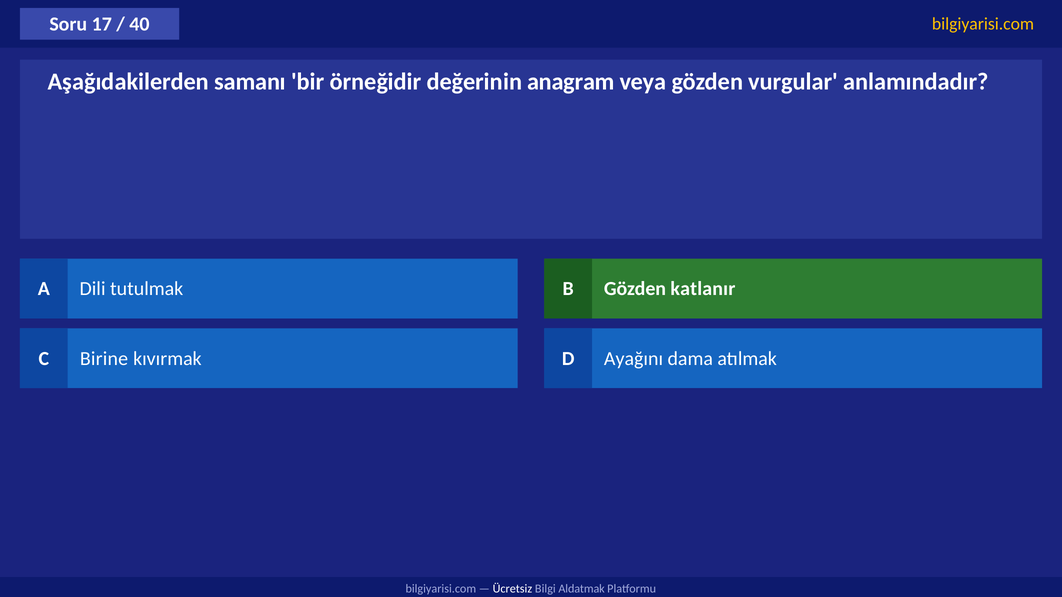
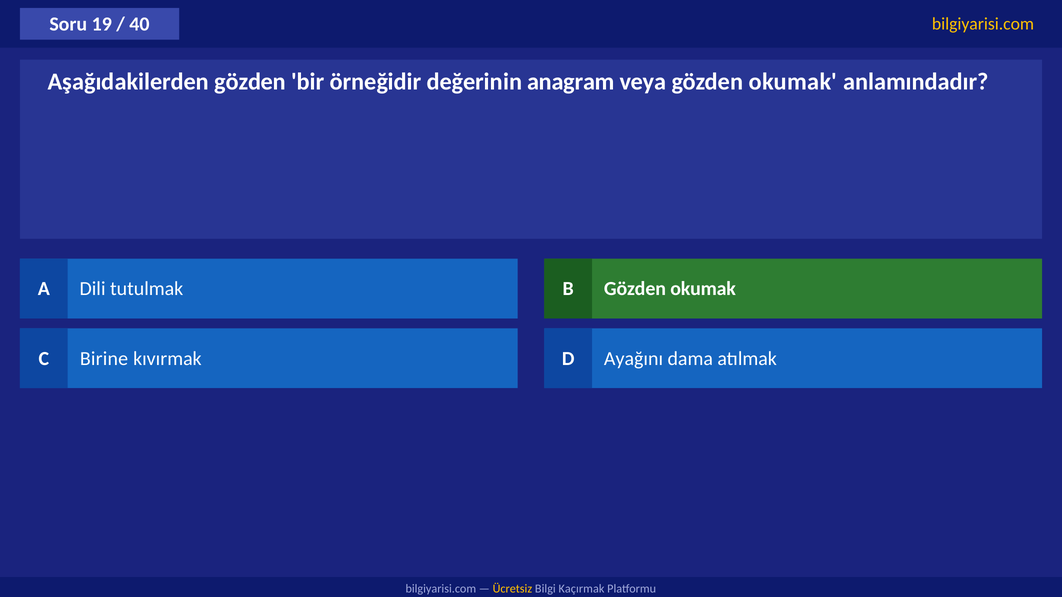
17: 17 -> 19 (102, 24)
Aşağıdakilerden samanı: samanı -> gözden (250, 82)
veya gözden vurgular: vurgular -> okumak (793, 82)
B Gözden katlanır: katlanır -> okumak (703, 289)
Ücretsiz colour: white -> yellow (512, 589)
Aldatmak: Aldatmak -> Kaçırmak (581, 589)
